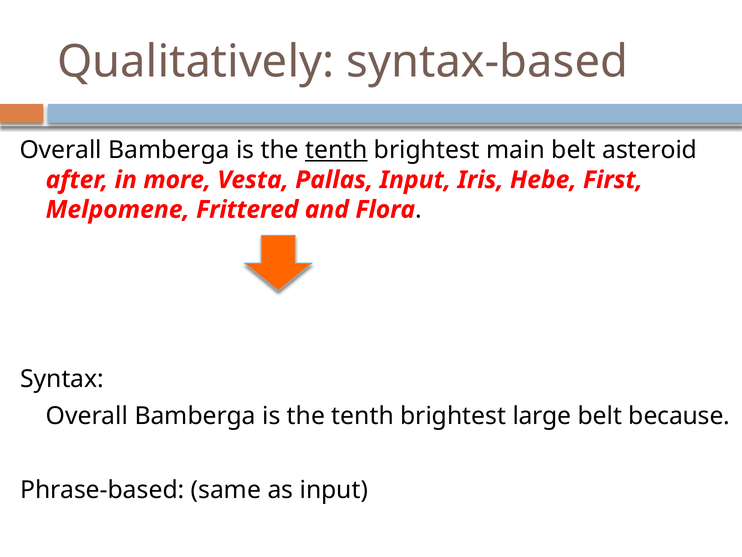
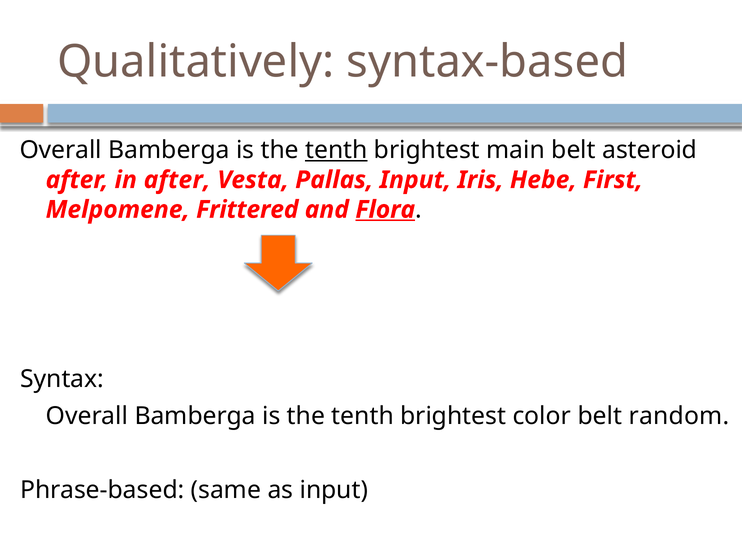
in more: more -> after (177, 180)
Flora underline: none -> present (385, 209)
large: large -> color (542, 416)
because: because -> random (679, 416)
